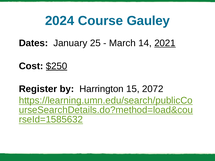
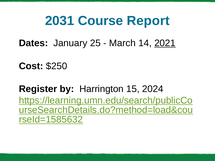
2024: 2024 -> 2031 (60, 21)
Gauley: Gauley -> Report (148, 21)
$250 underline: present -> none (57, 66)
2072: 2072 -> 2024 (153, 89)
